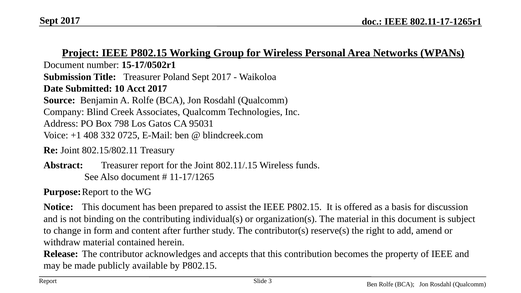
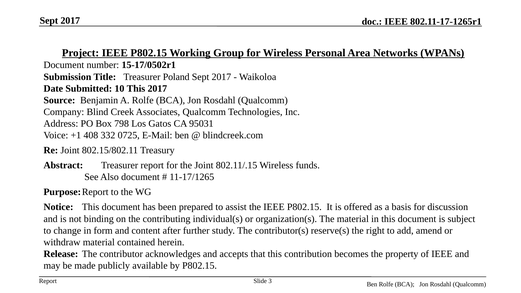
10 Acct: Acct -> This (136, 89)
